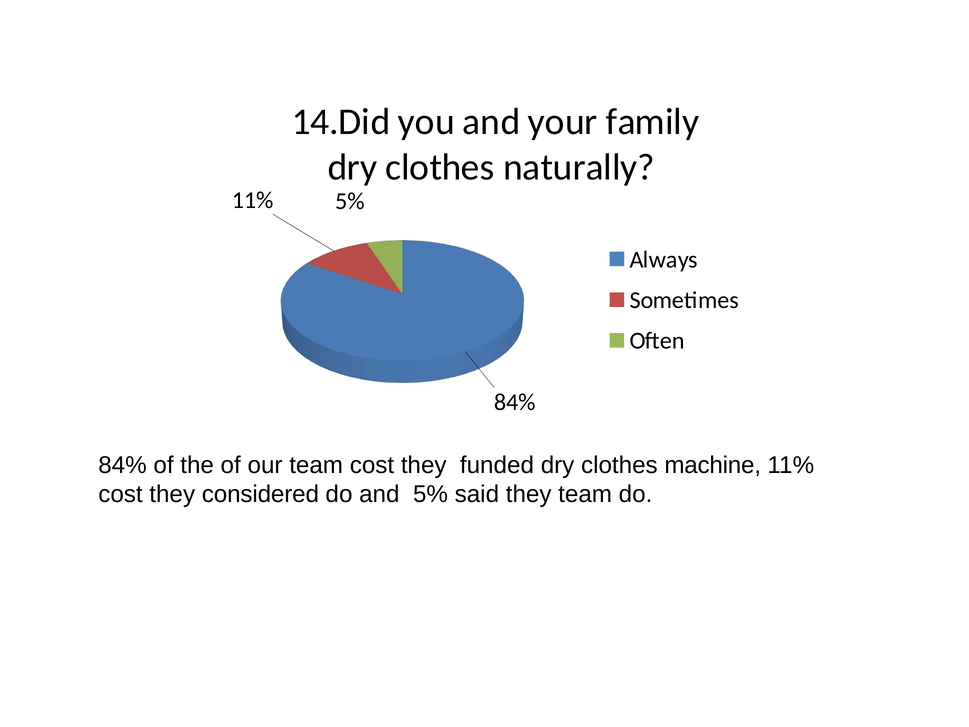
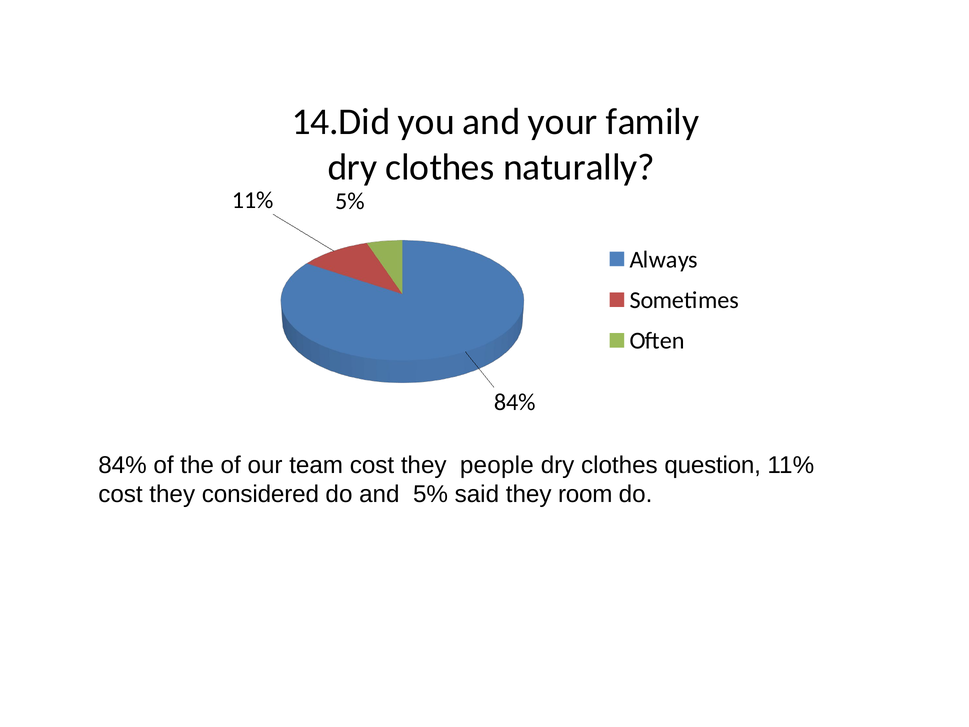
funded: funded -> people (497, 465)
machine: machine -> question (713, 465)
they team: team -> room (585, 494)
